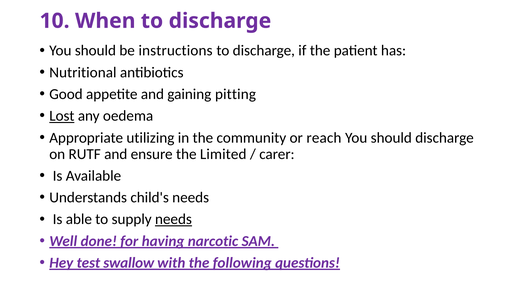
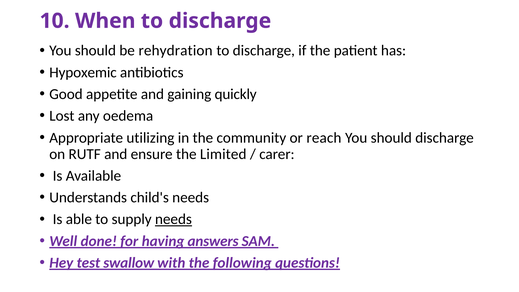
instructions: instructions -> rehydration (176, 51)
Nutritional: Nutritional -> Hypoxemic (83, 72)
pitting: pitting -> quickly (236, 94)
Lost underline: present -> none (62, 116)
narcotic: narcotic -> answers (213, 241)
